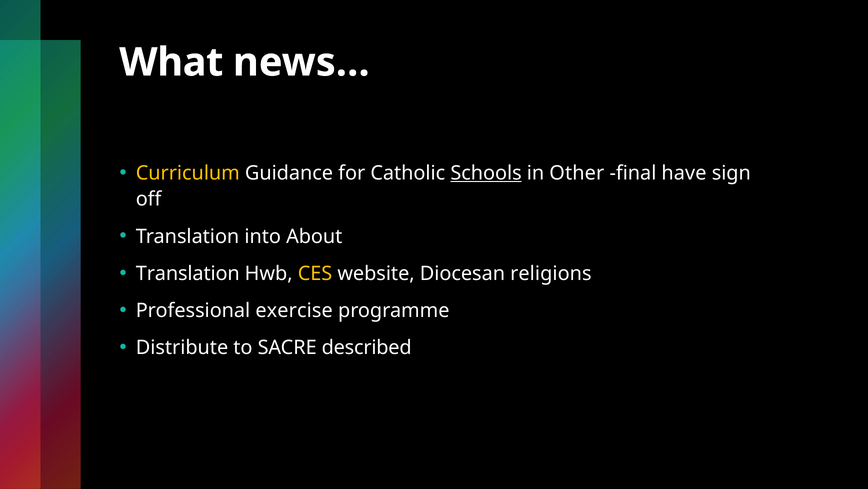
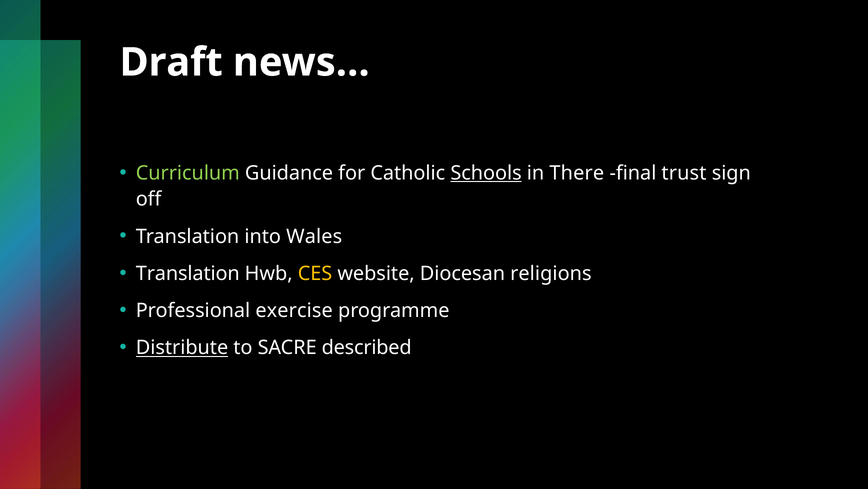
What: What -> Draft (171, 62)
Curriculum colour: yellow -> light green (188, 173)
Other: Other -> There (577, 173)
have: have -> trust (684, 173)
About: About -> Wales (314, 236)
Distribute underline: none -> present (182, 347)
